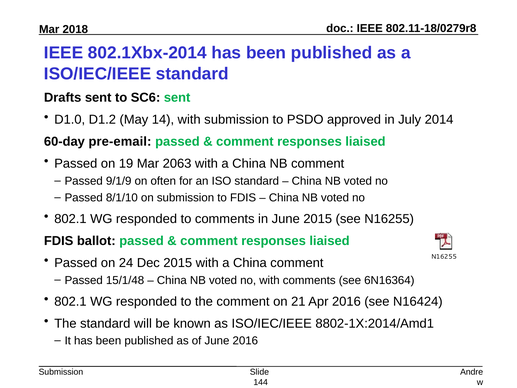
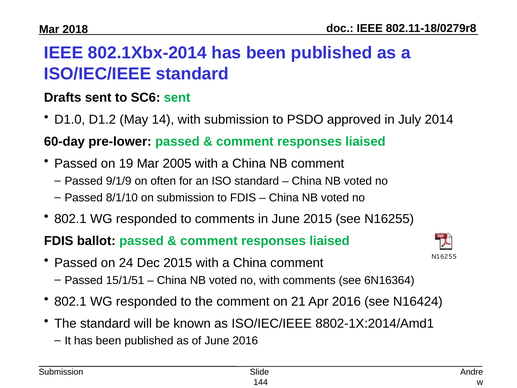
pre-email: pre-email -> pre-lower (120, 141)
2063: 2063 -> 2005 (177, 163)
15/1/48: 15/1/48 -> 15/1/51 (125, 280)
